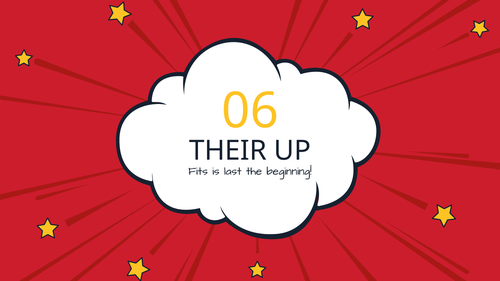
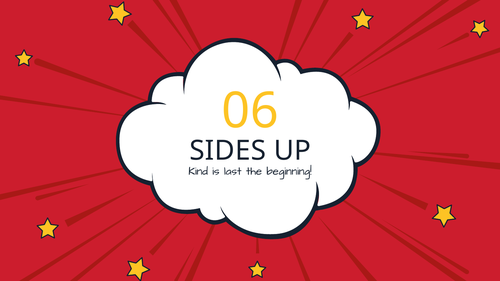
THEIR: THEIR -> SIDES (228, 151)
Fits: Fits -> Kind (198, 171)
